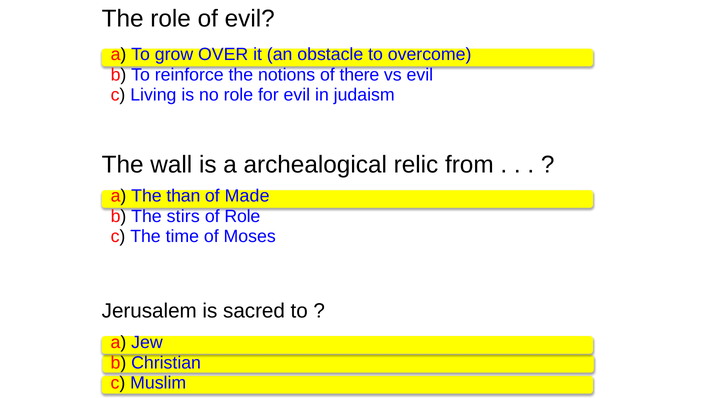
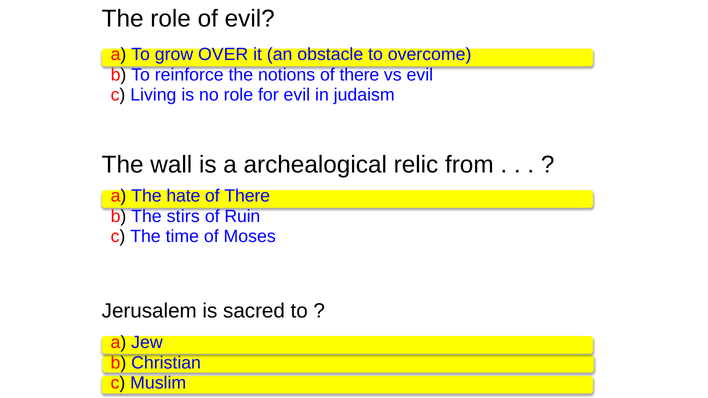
than: than -> hate (183, 196)
Made: Made -> There (247, 196)
of Role: Role -> Ruin (242, 216)
